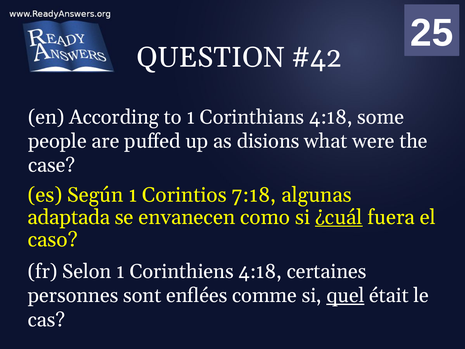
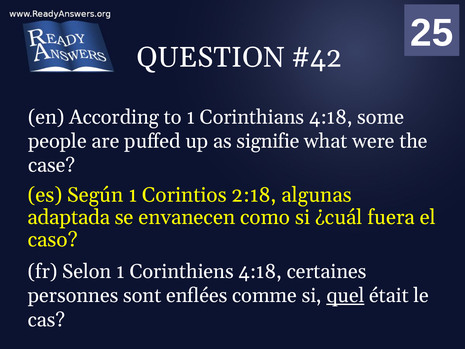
disions: disions -> signifie (268, 141)
7:18: 7:18 -> 2:18 (254, 195)
¿cuál underline: present -> none (339, 217)
